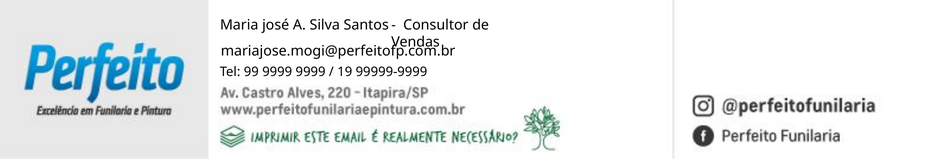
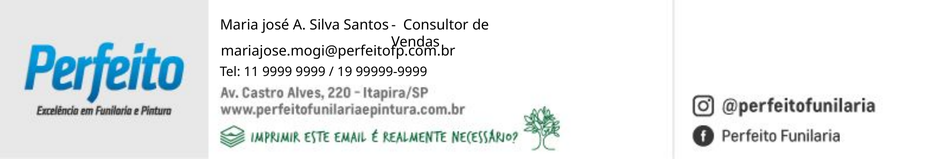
99: 99 -> 11 (251, 72)
